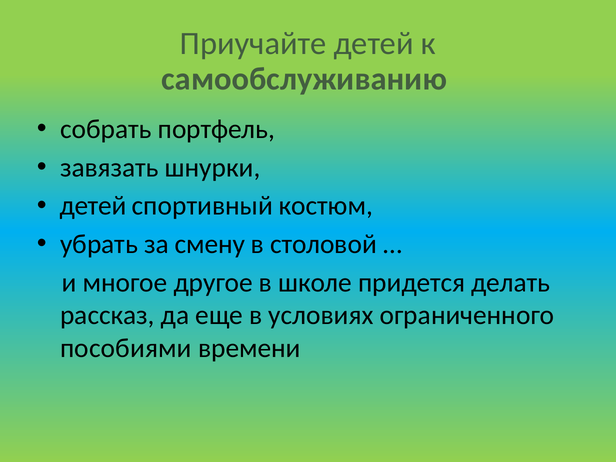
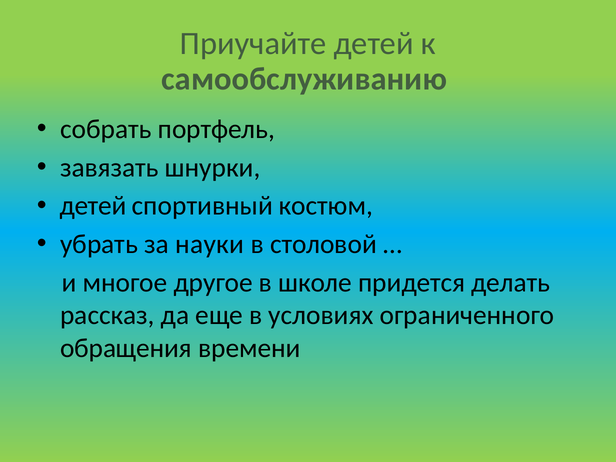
смену: смену -> науки (210, 244)
пособиями: пособиями -> обращения (126, 348)
